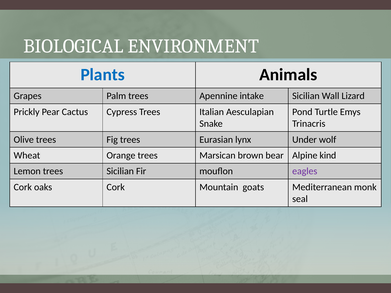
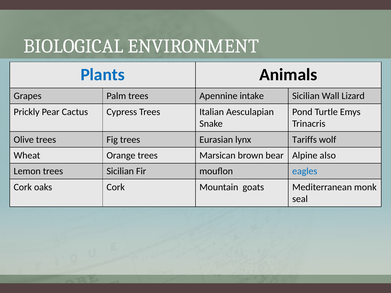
Under: Under -> Tariffs (305, 140)
kind: kind -> also (328, 156)
eagles colour: purple -> blue (305, 171)
